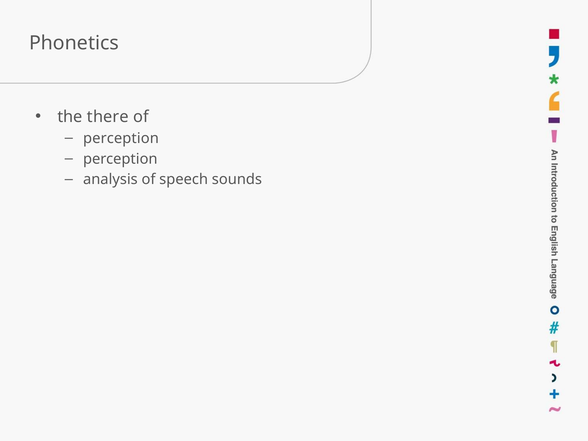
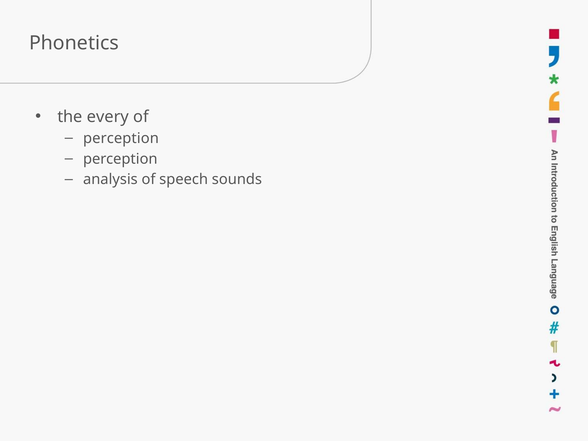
there: there -> every (108, 117)
